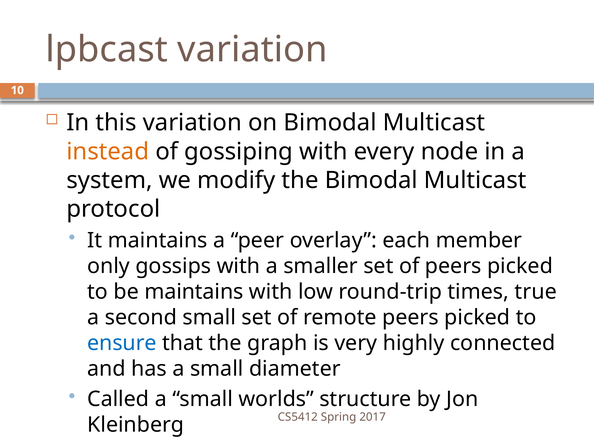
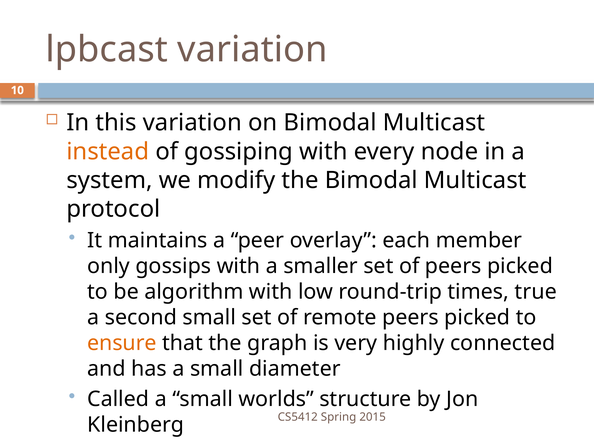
be maintains: maintains -> algorithm (194, 292)
ensure colour: blue -> orange (122, 344)
2017: 2017 -> 2015 (373, 418)
